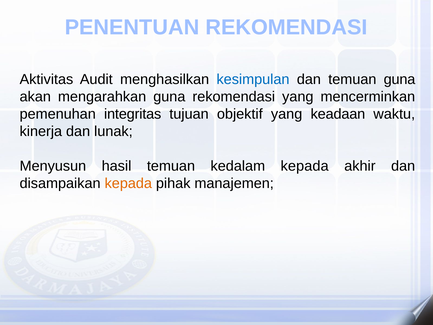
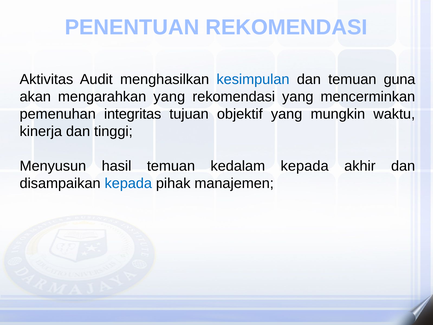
mengarahkan guna: guna -> yang (169, 97)
keadaan: keadaan -> mungkin (338, 114)
lunak: lunak -> tinggi (113, 131)
kepada colour: orange -> blue (128, 183)
